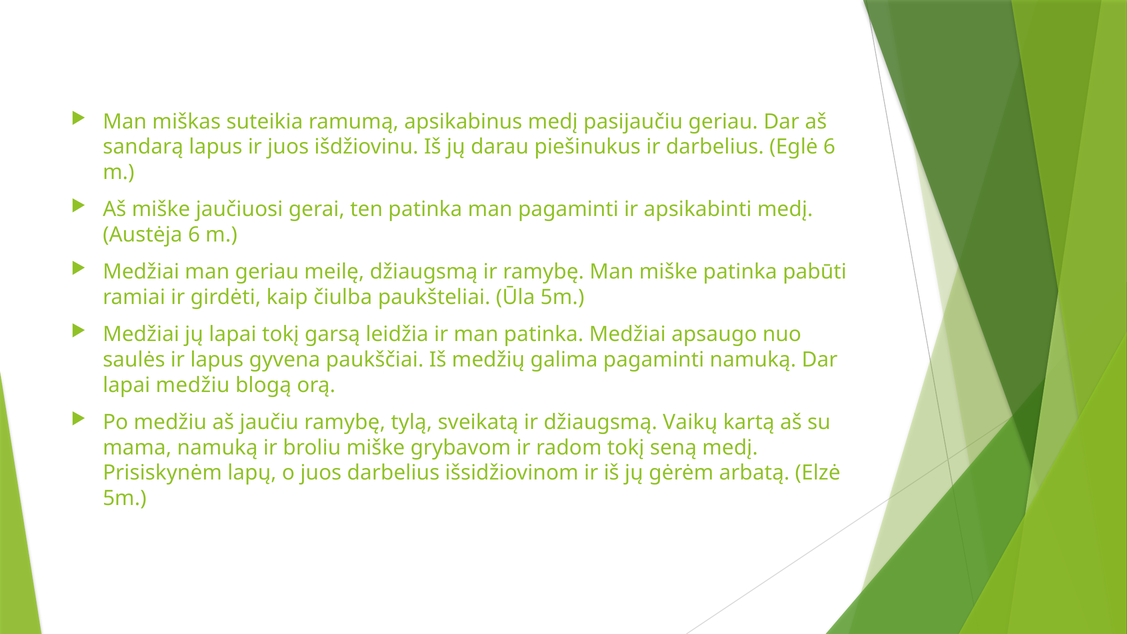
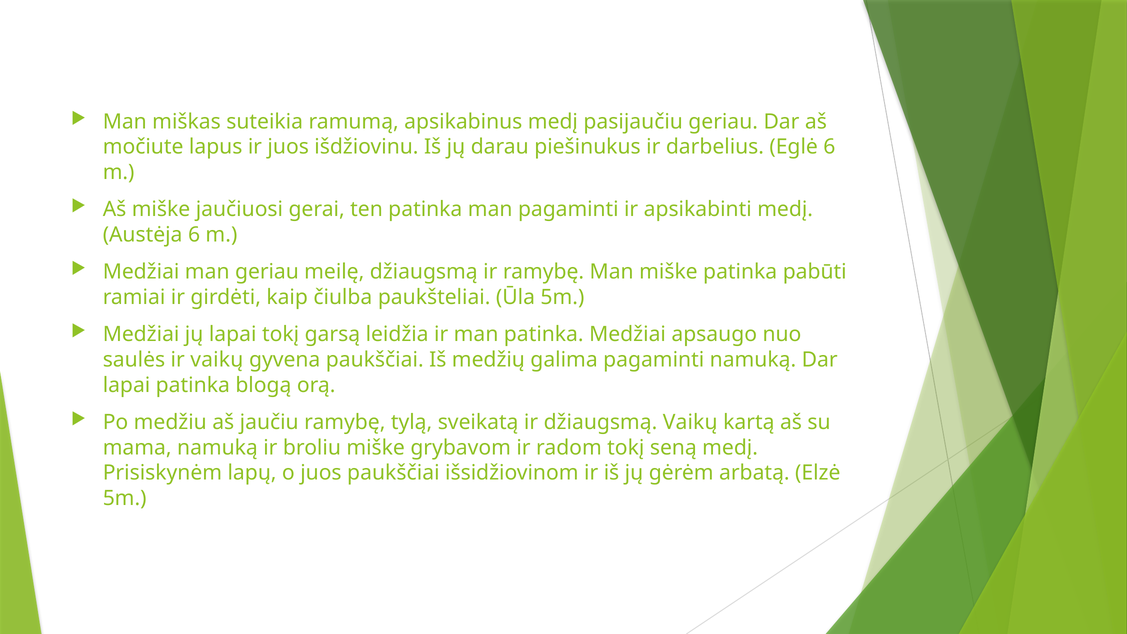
sandarą: sandarą -> močiute (143, 147)
ir lapus: lapus -> vaikų (217, 360)
lapai medžiu: medžiu -> patinka (193, 385)
juos darbelius: darbelius -> paukščiai (393, 473)
